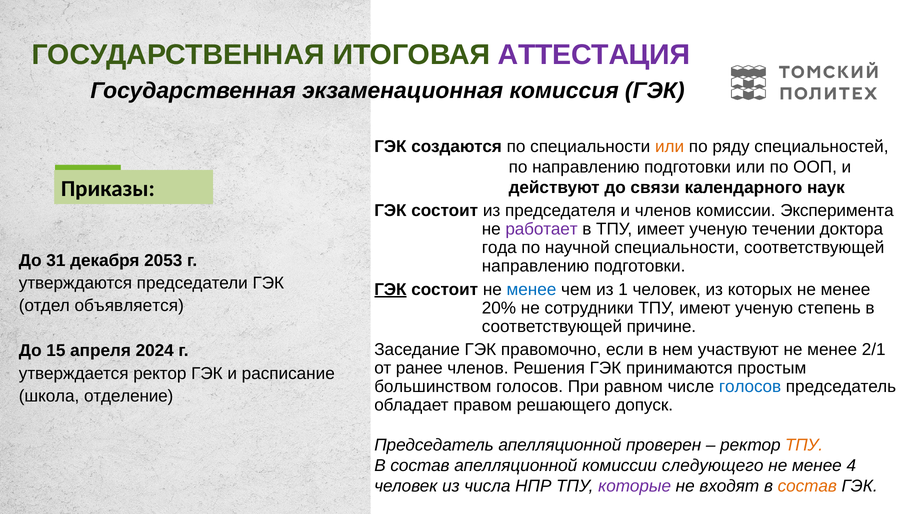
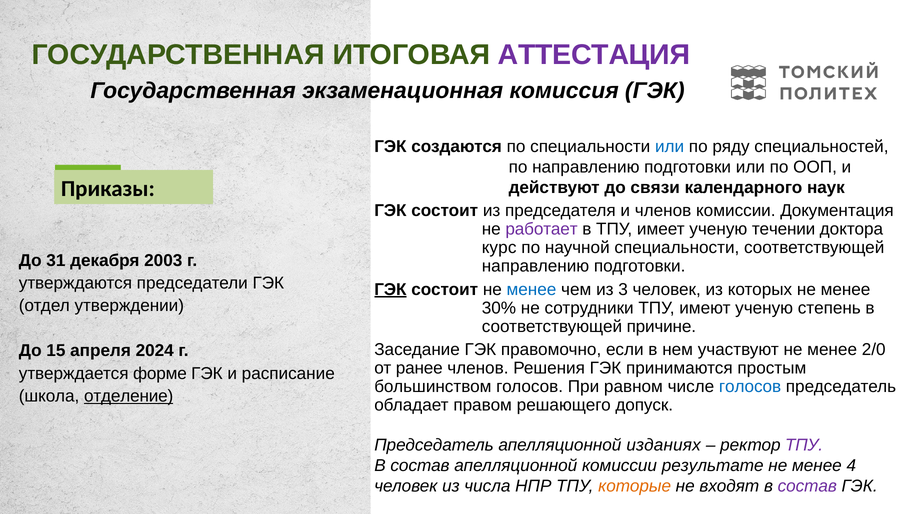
или colour: orange -> blue (670, 147)
Эксперимента: Эксперимента -> Документация (837, 211)
года: года -> курс (499, 248)
2053: 2053 -> 2003 (163, 260)
1: 1 -> 3 (623, 289)
объявляется: объявляется -> утверждении (129, 306)
20%: 20% -> 30% (499, 308)
2/1: 2/1 -> 2/0 (874, 350)
утверждается ректор: ректор -> форме (160, 374)
отделение underline: none -> present (129, 396)
проверен: проверен -> изданиях (664, 445)
ТПУ colour: orange -> purple (804, 445)
следующего: следующего -> результате (713, 466)
которые colour: purple -> orange (635, 486)
состав colour: orange -> purple (807, 486)
